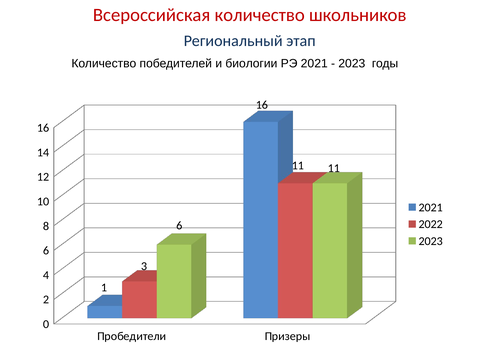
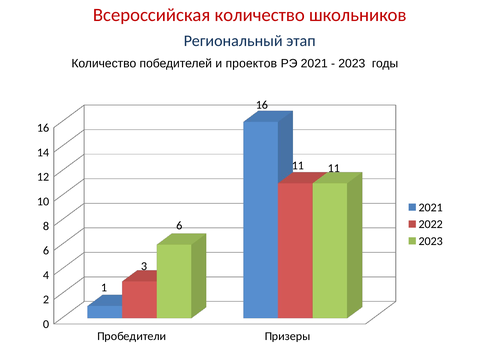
биологии: биологии -> проектов (251, 64)
